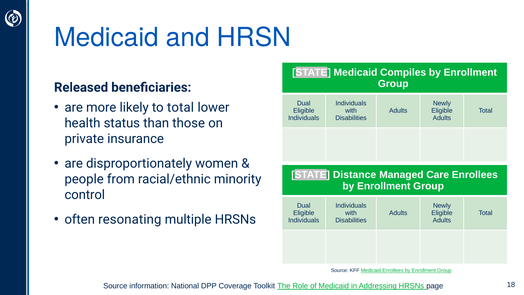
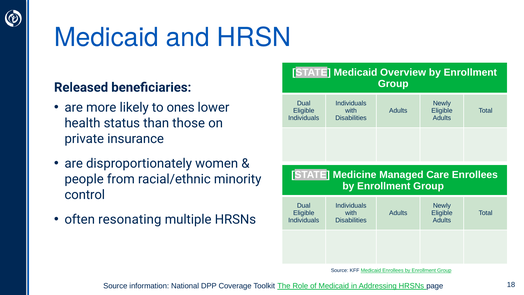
Compiles: Compiles -> Overview (403, 72)
to total: total -> ones (181, 107)
Distance: Distance -> Medicine (355, 175)
